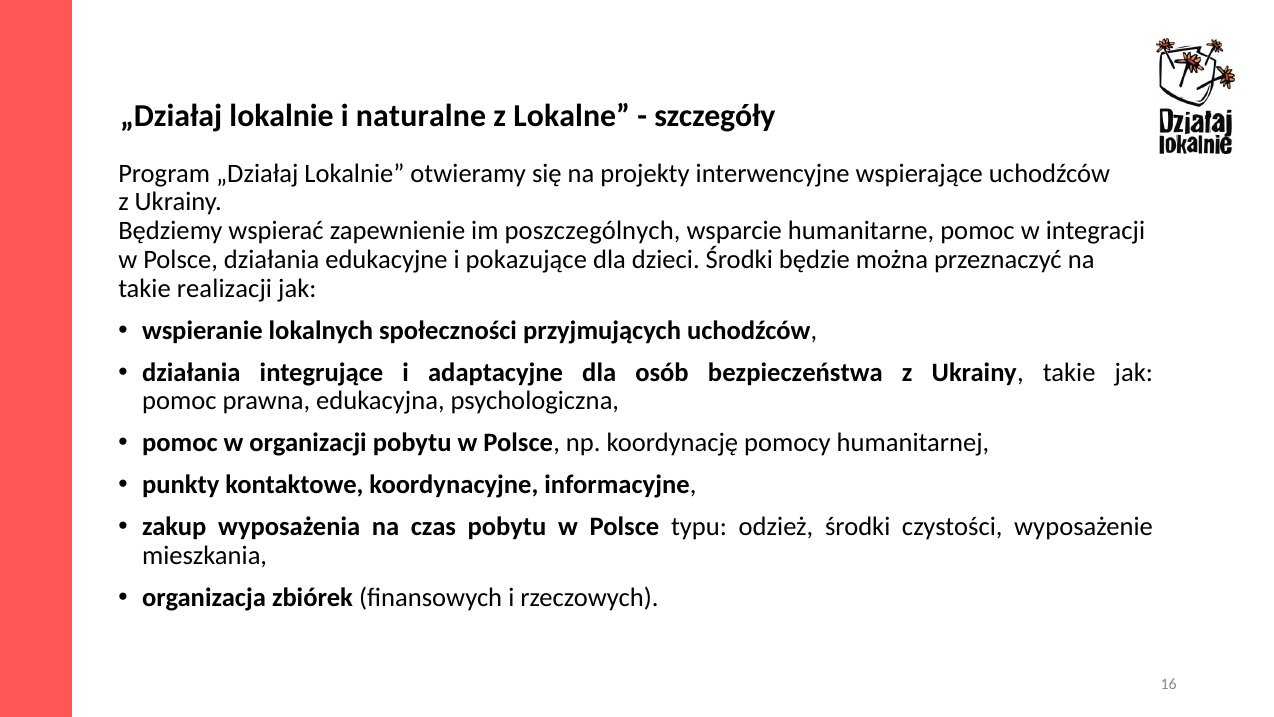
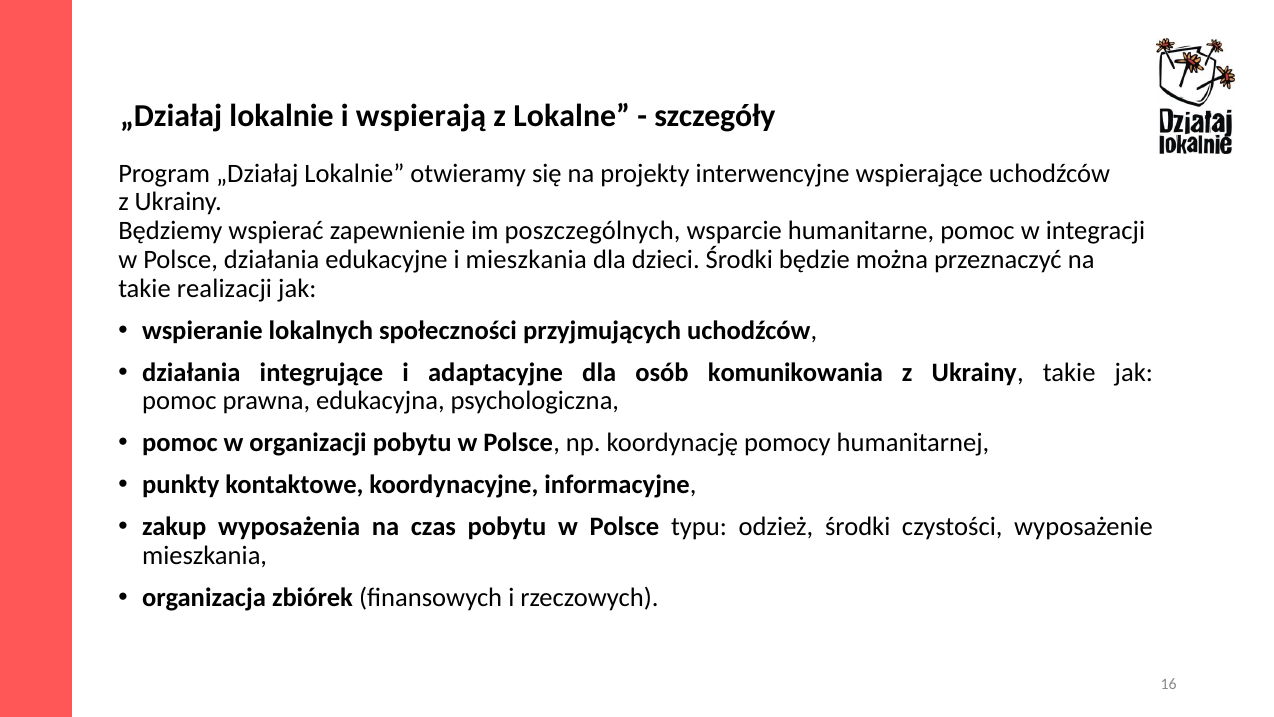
naturalne: naturalne -> wspierają (421, 116)
i pokazujące: pokazujące -> mieszkania (526, 260)
bezpieczeństwa: bezpieczeństwa -> komunikowania (795, 372)
